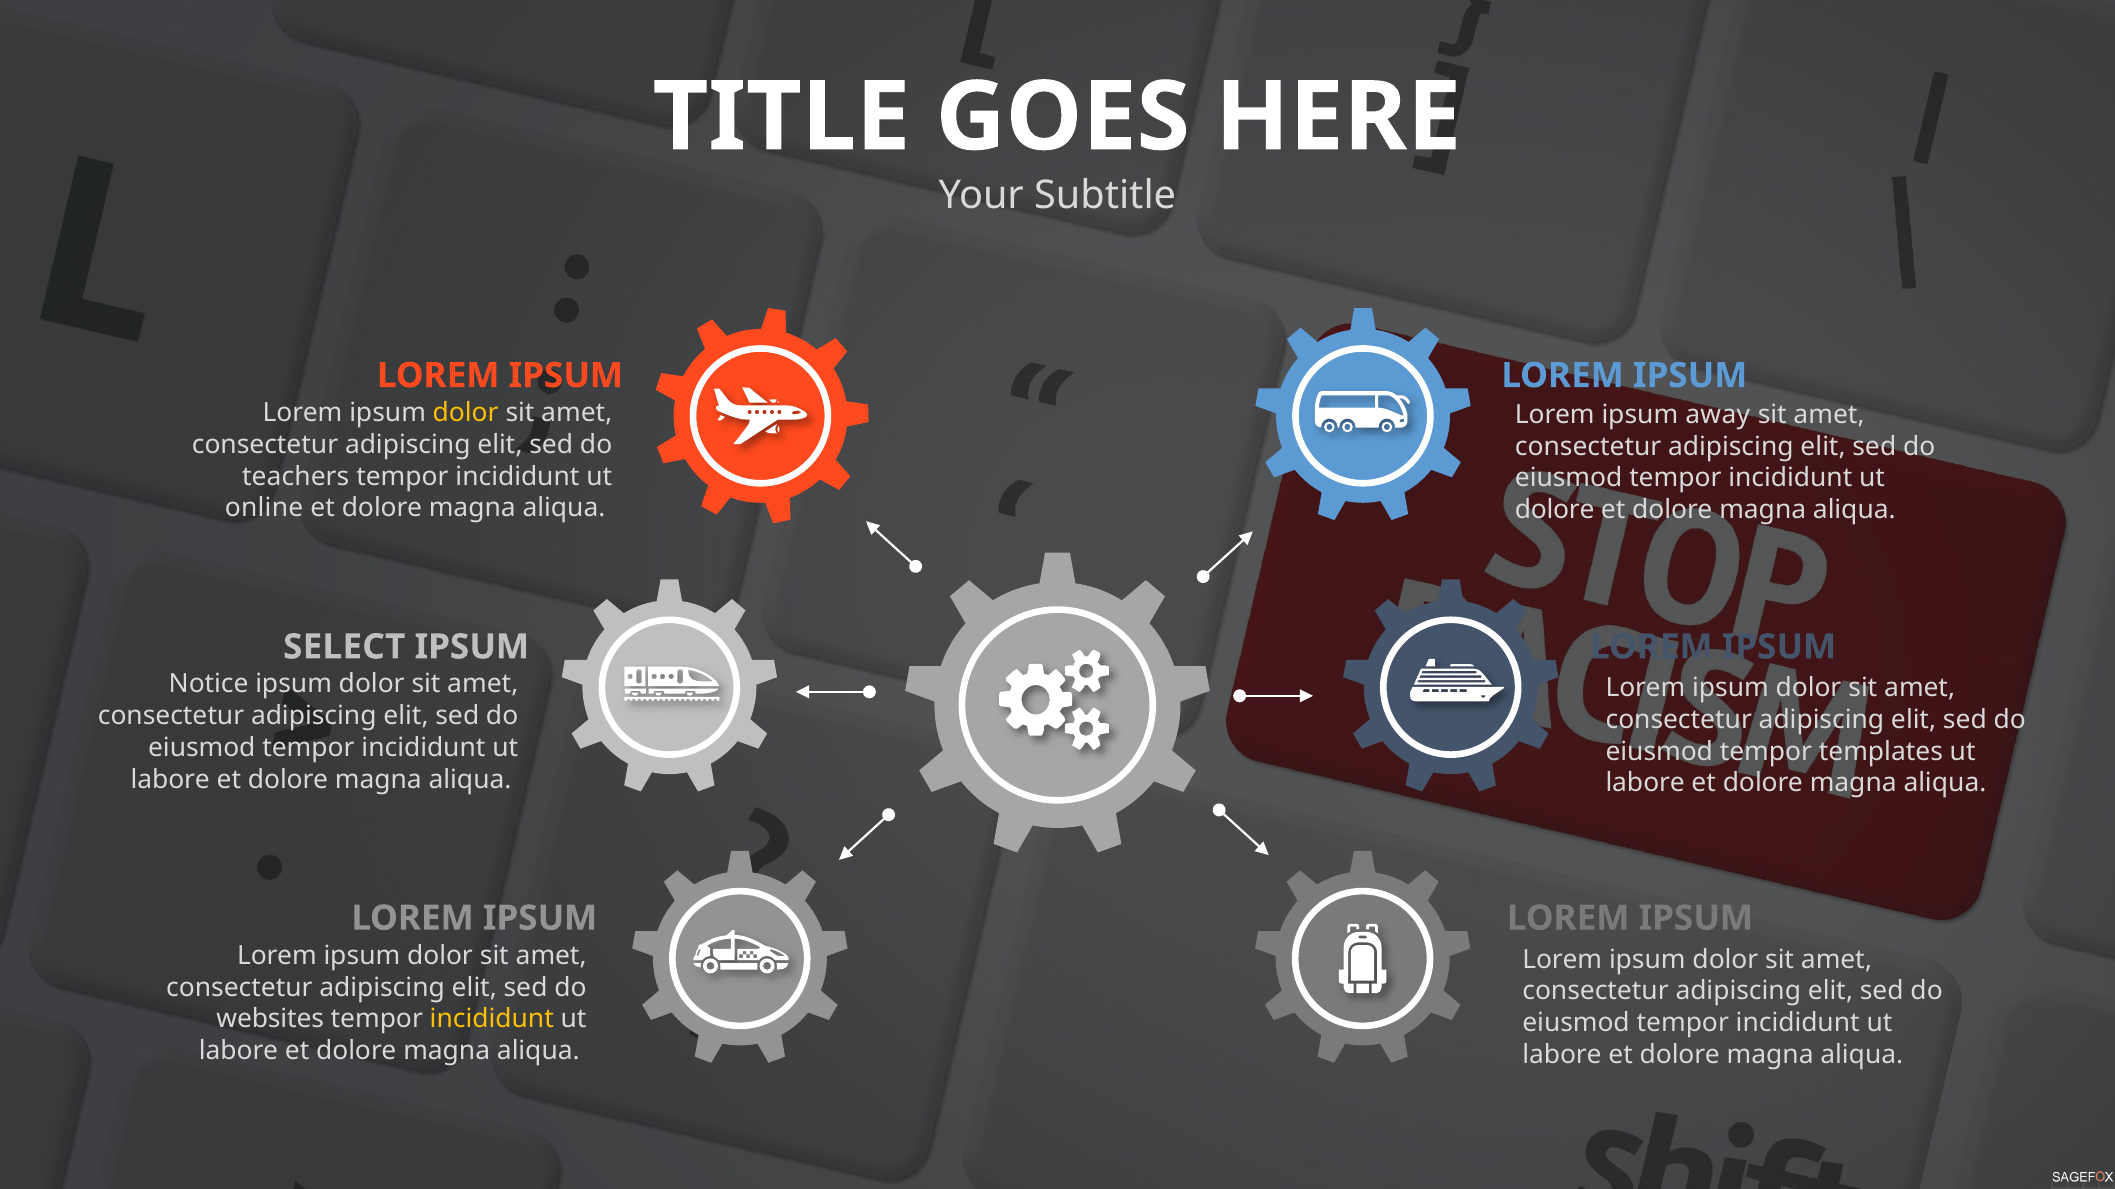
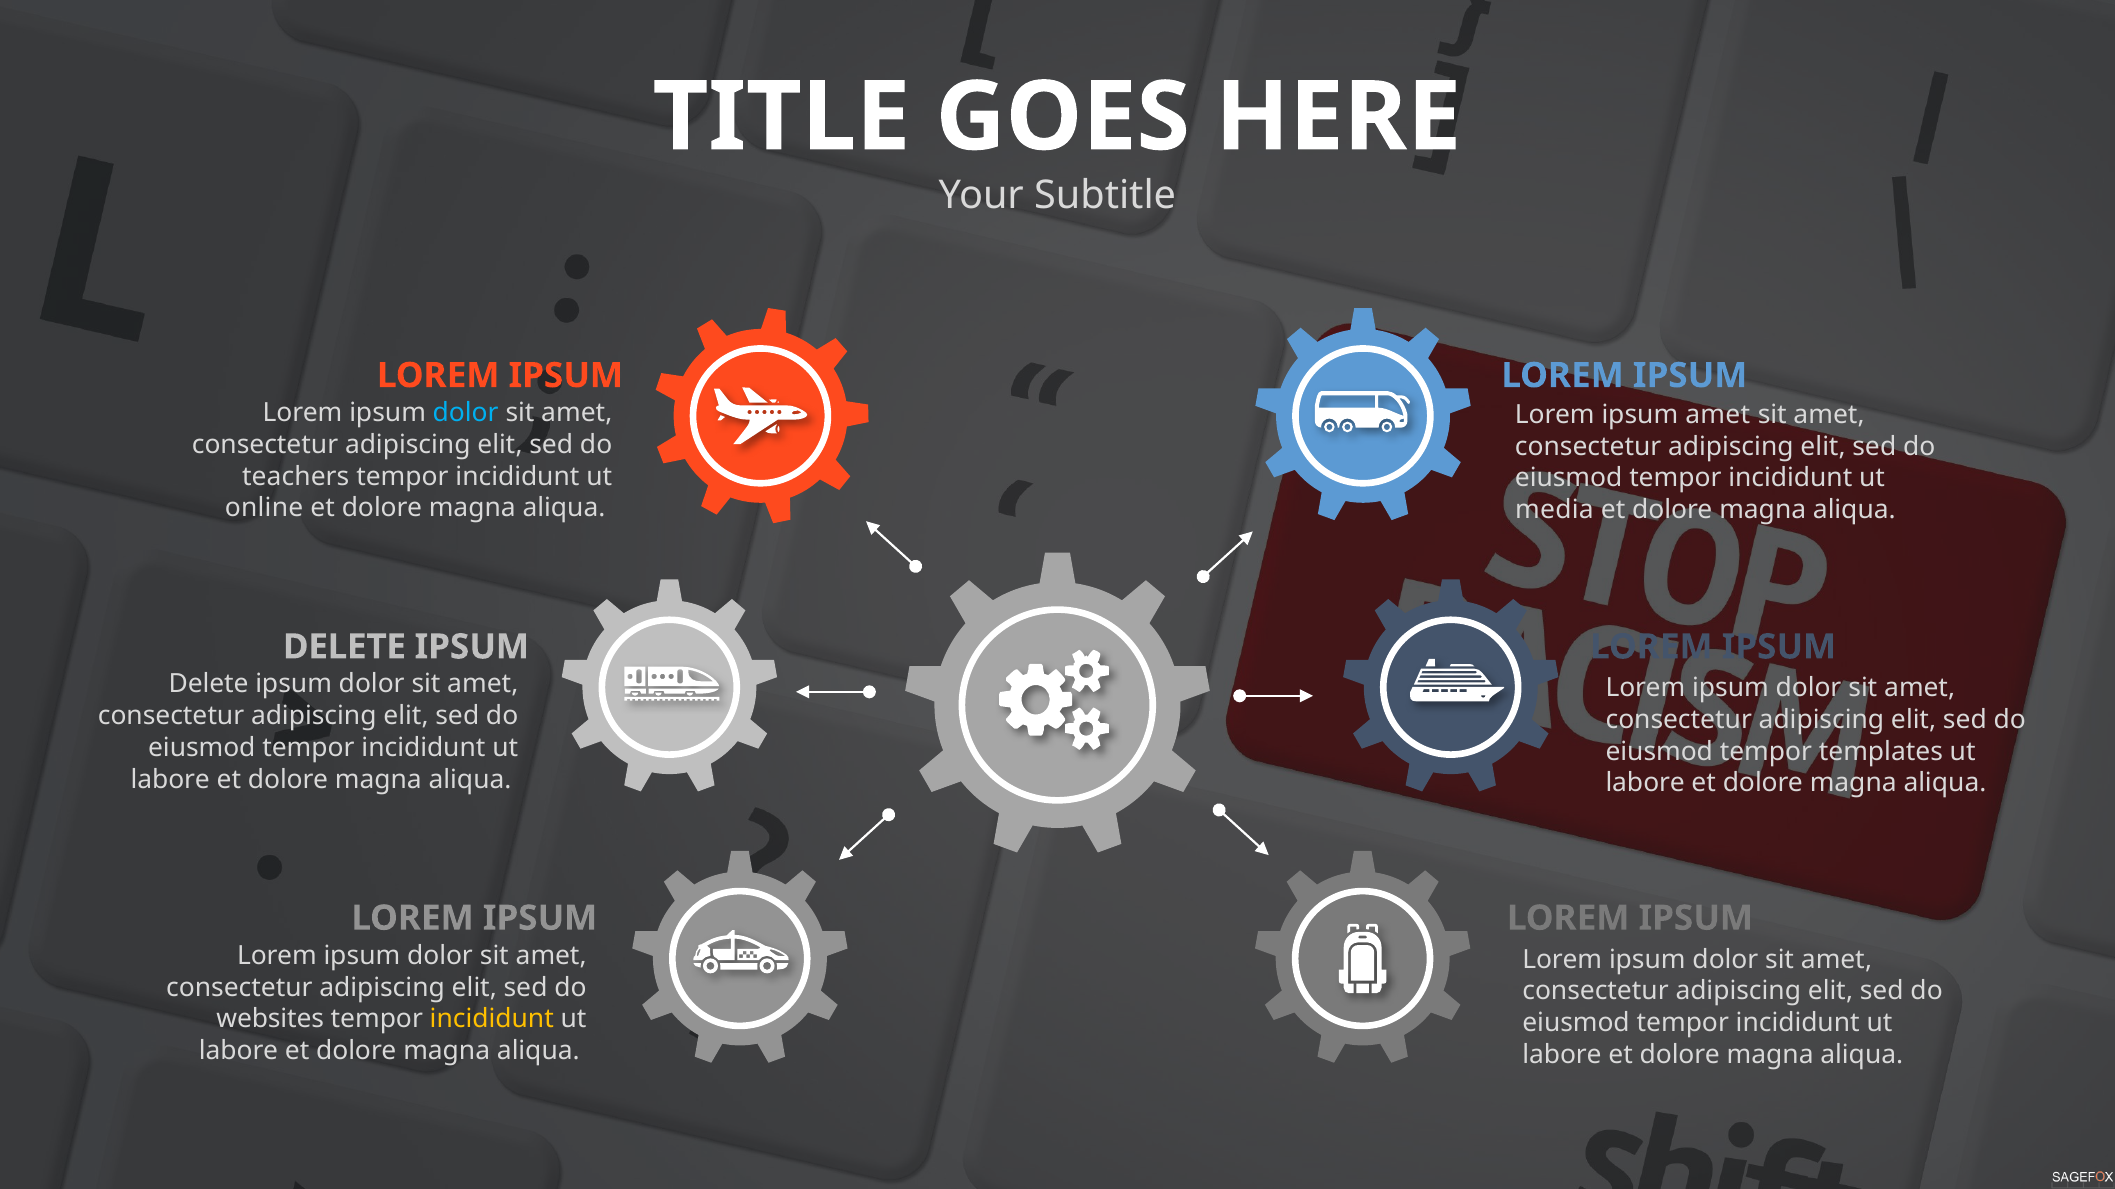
dolor colour: yellow -> light blue (466, 413)
ipsum away: away -> amet (1718, 415)
dolore: dolore -> media (1554, 510)
SELECT: SELECT -> DELETE (344, 647)
Notice: Notice -> Delete (209, 685)
